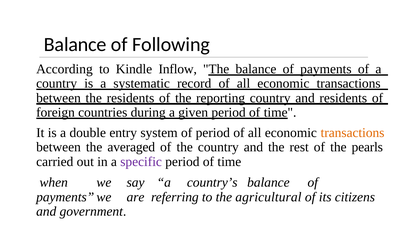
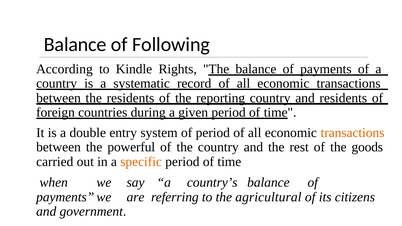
Inflow: Inflow -> Rights (178, 69)
averaged: averaged -> powerful (131, 147)
pearls: pearls -> goods (367, 147)
specific colour: purple -> orange (141, 162)
